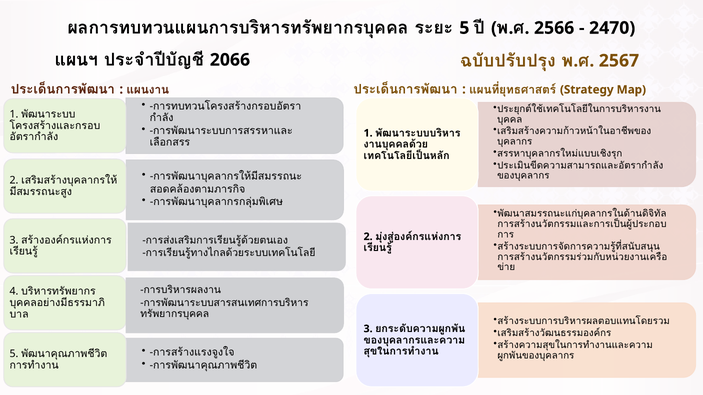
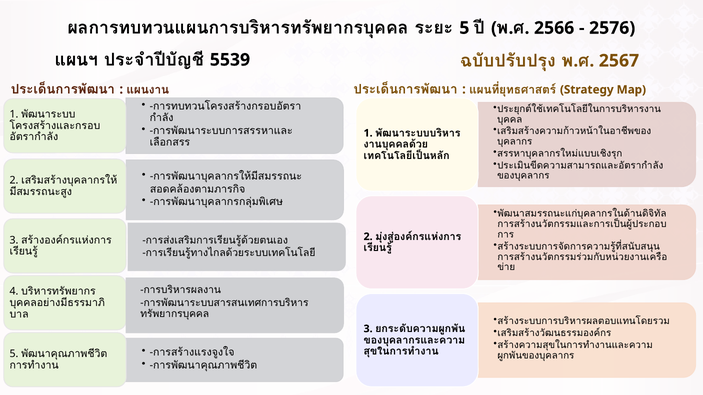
2470: 2470 -> 2576 (612, 28)
2066: 2066 -> 5539 (230, 60)
